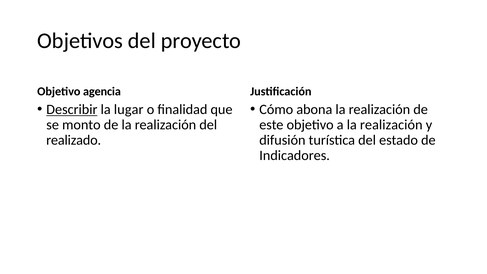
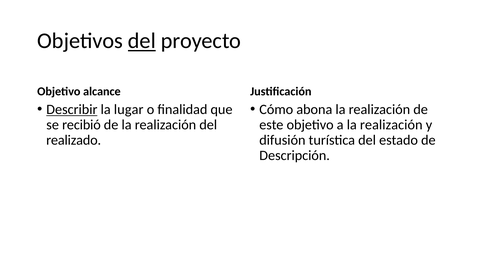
del underline: none -> present (142, 41)
agencia: agencia -> alcance (102, 92)
monto: monto -> recibió (81, 125)
Indicadores: Indicadores -> Descripción (295, 155)
